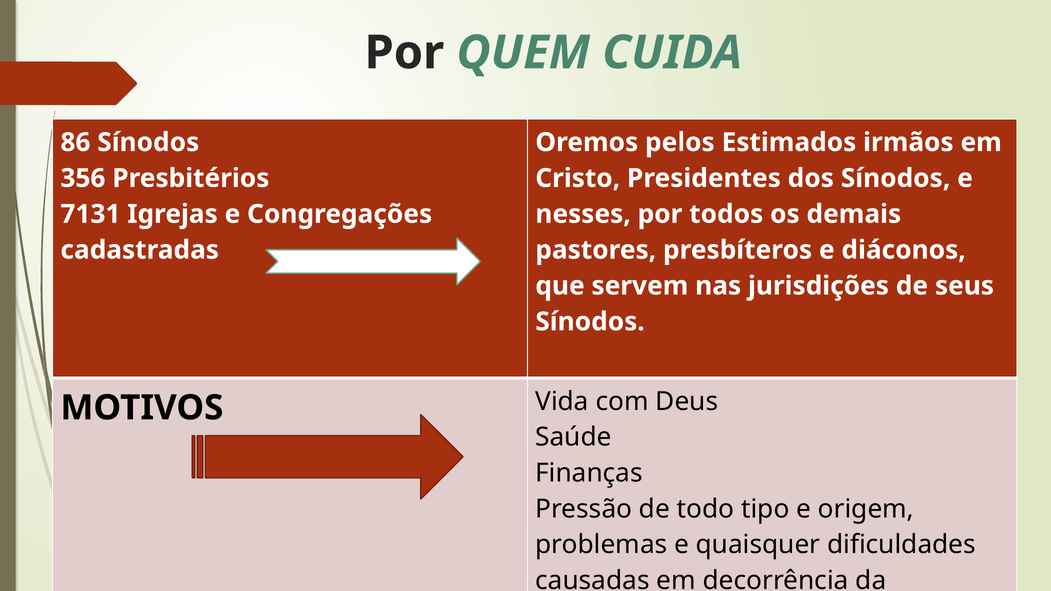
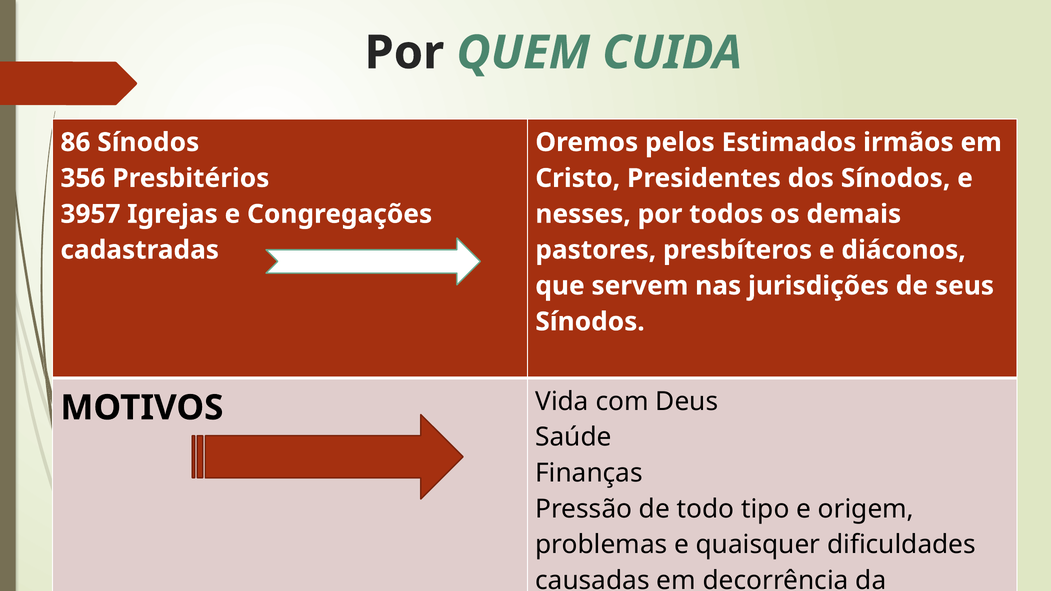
7131: 7131 -> 3957 (90, 214)
